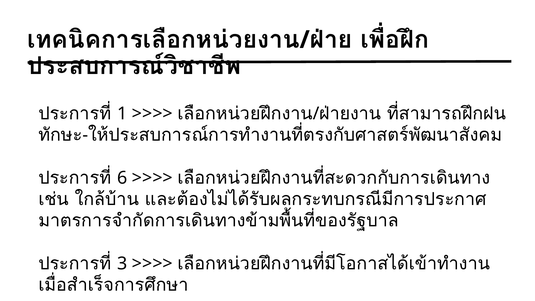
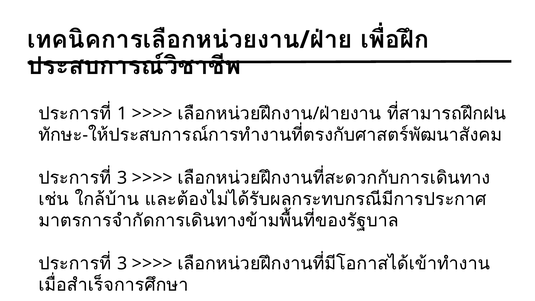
6: 6 -> 3 (122, 178)
